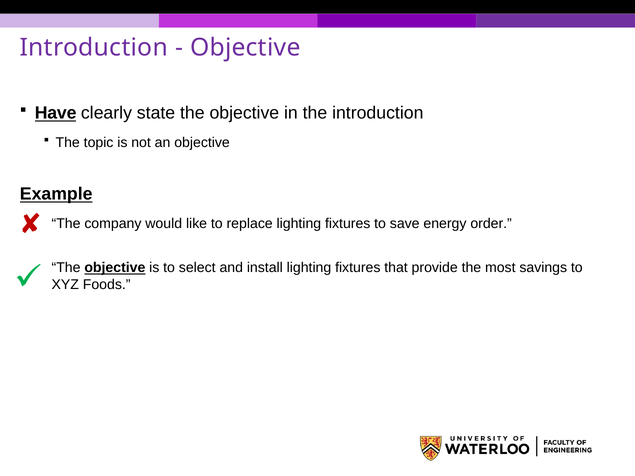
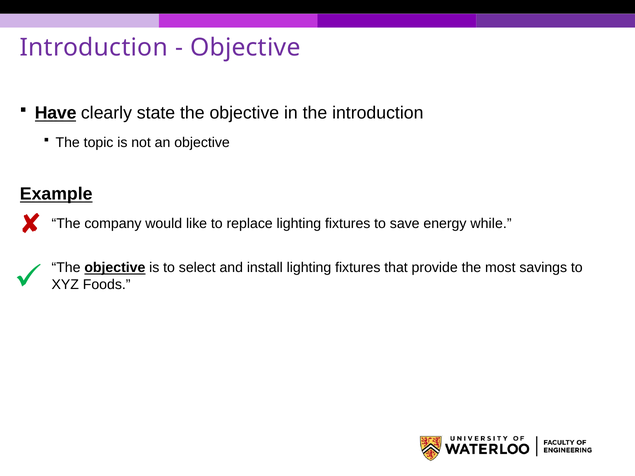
order: order -> while (491, 223)
